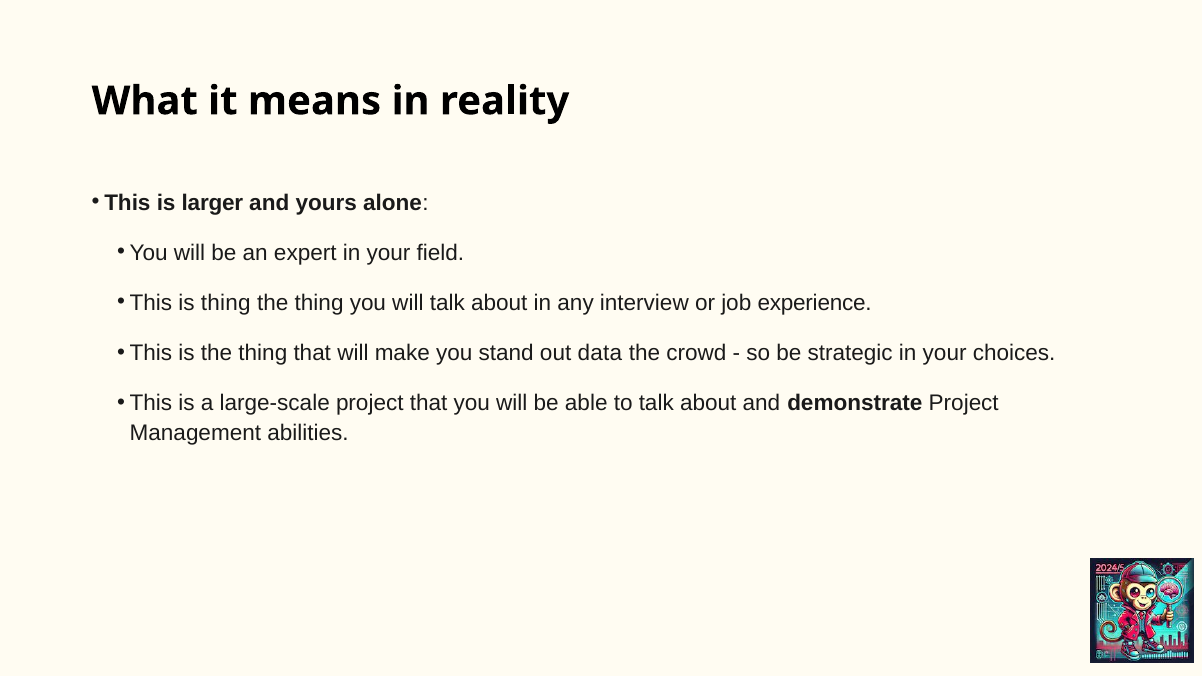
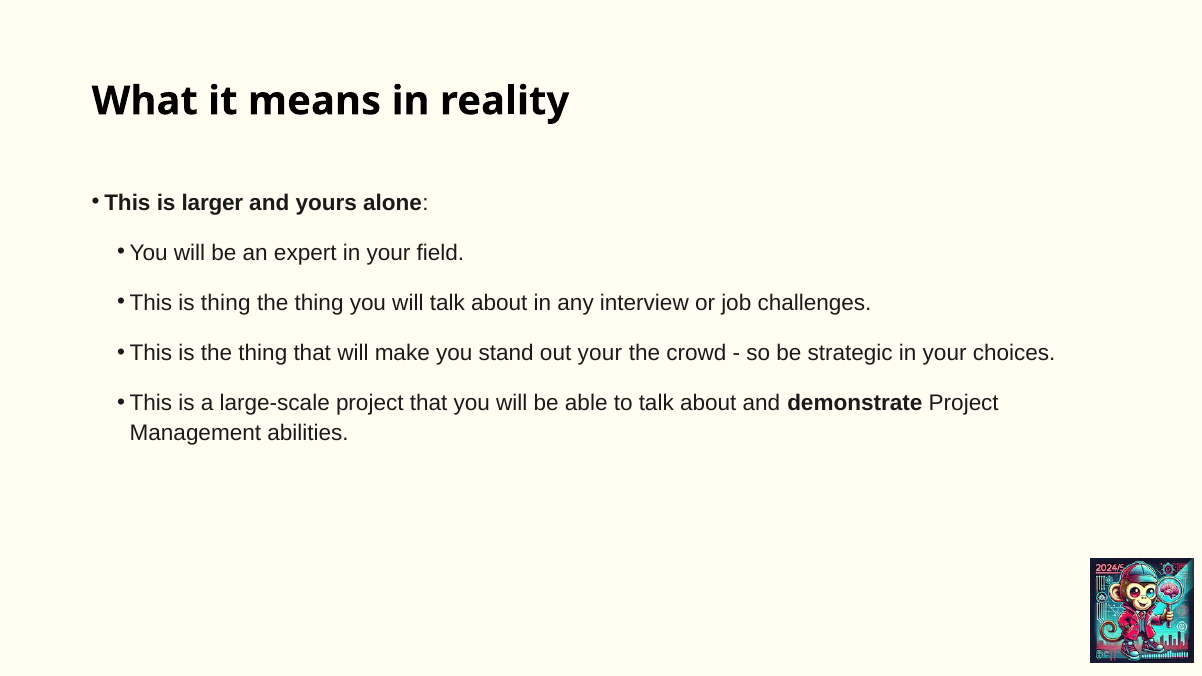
experience: experience -> challenges (815, 303)
out data: data -> your (600, 353)
